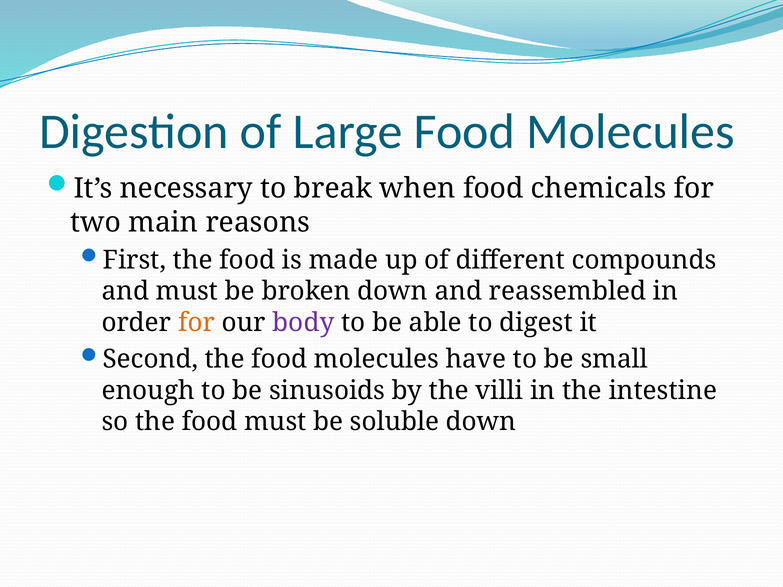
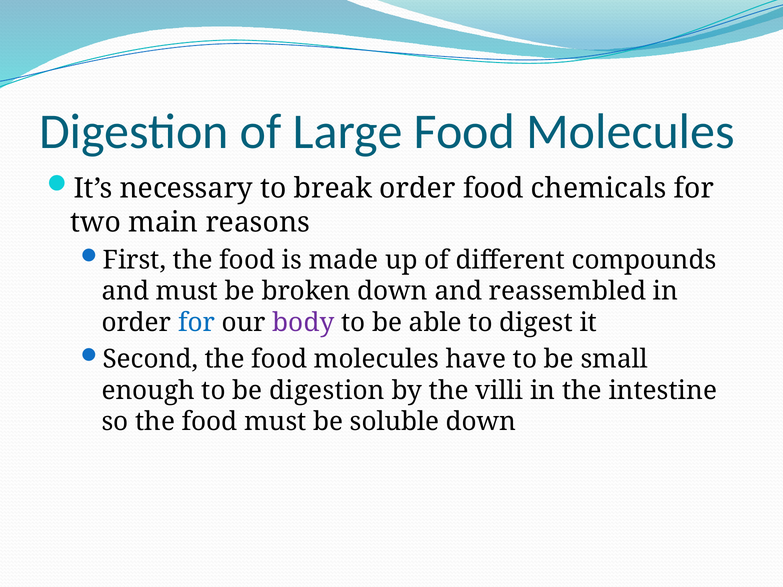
break when: when -> order (417, 189)
for colour: orange -> blue (196, 323)
be sinusoids: sinusoids -> digestion (327, 391)
